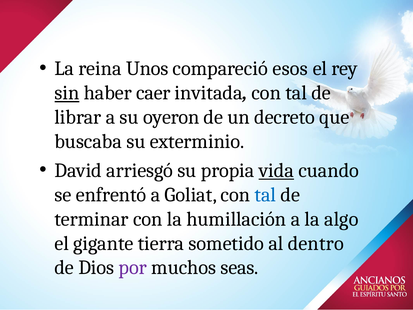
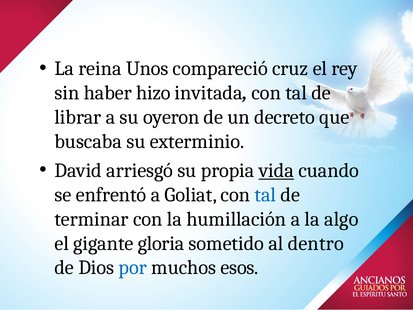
esos: esos -> cruz (290, 69)
sin underline: present -> none (67, 93)
caer: caer -> hizo (153, 93)
tierra: tierra -> gloria (161, 243)
por colour: purple -> blue (133, 267)
seas: seas -> esos (240, 267)
